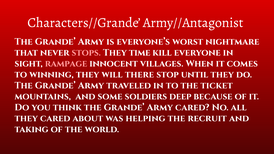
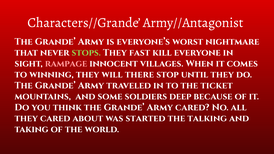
stops colour: pink -> light green (86, 53)
time: time -> fast (140, 53)
helping: helping -> started (145, 118)
recruit: recruit -> talking (207, 118)
